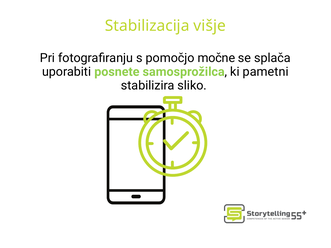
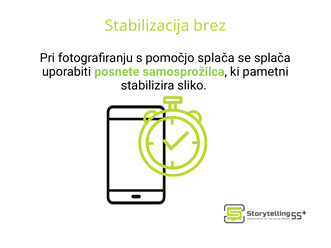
višje: višje -> brez (210, 26)
pomočjo močne: močne -> splača (216, 58)
